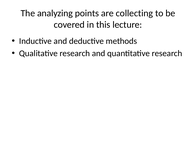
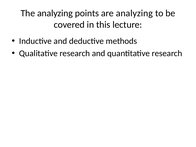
are collecting: collecting -> analyzing (134, 13)
